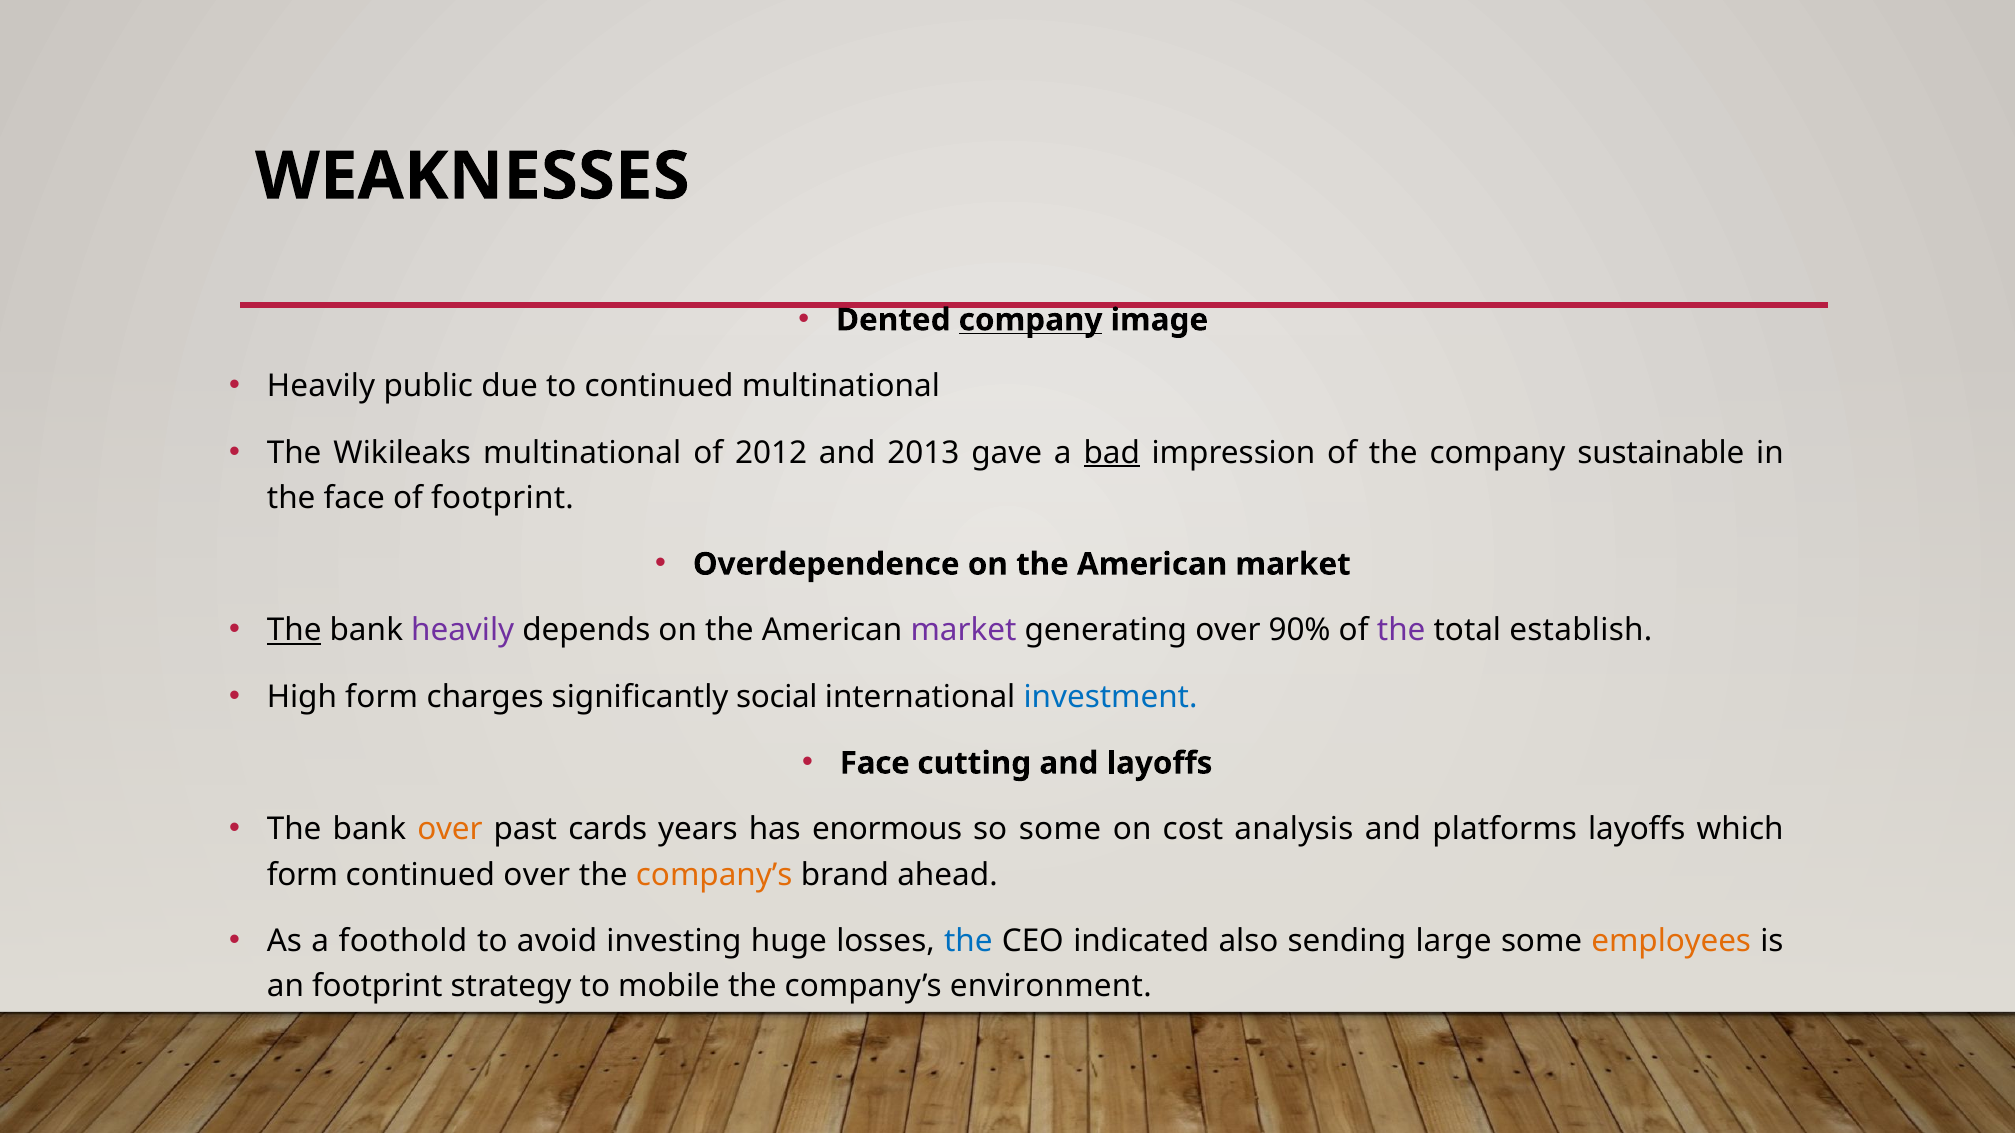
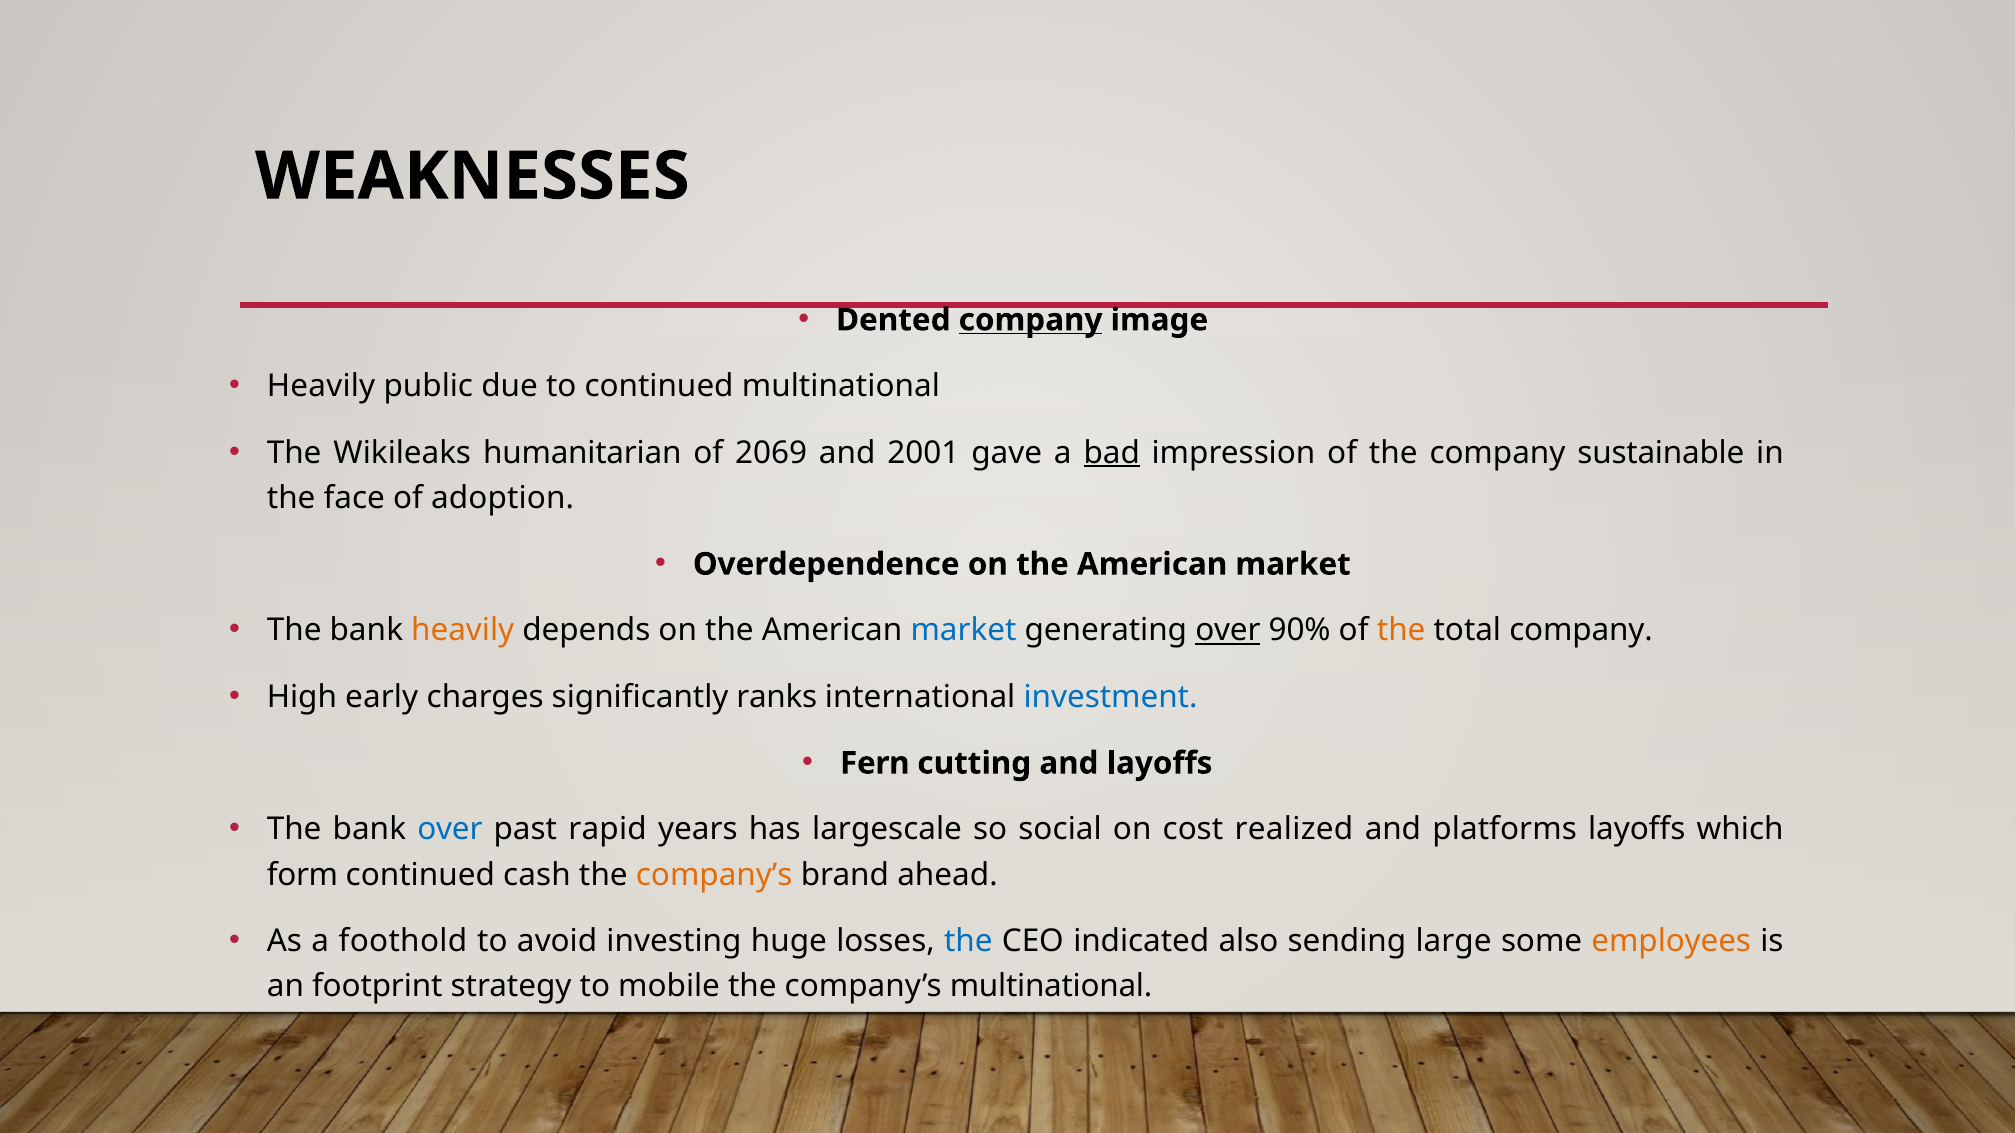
Wikileaks multinational: multinational -> humanitarian (582, 453)
2012: 2012 -> 2069 (771, 453)
2013: 2013 -> 2001 (923, 453)
of footprint: footprint -> adoption (503, 498)
The underline: present -> none (294, 631)
heavily colour: purple -> orange (463, 631)
market colour: purple -> blue (964, 631)
over underline: none -> present (1228, 631)
the colour: purple -> orange (1401, 631)
total establish: establish -> company (1581, 631)
High form: form -> early (382, 697)
social: social -> ranks (777, 697)
Face: Face -> Fern (875, 763)
over colour: orange -> blue (450, 830)
cards: cards -> rapid (608, 830)
enormous: enormous -> largescale (887, 830)
so some: some -> social (1060, 830)
analysis: analysis -> realized (1294, 830)
continued over: over -> cash (537, 875)
company’s environment: environment -> multinational (1051, 987)
